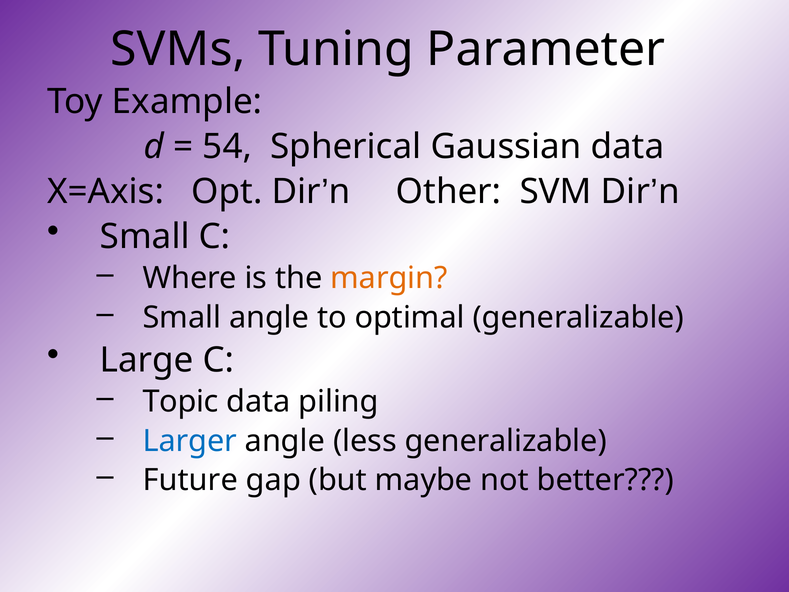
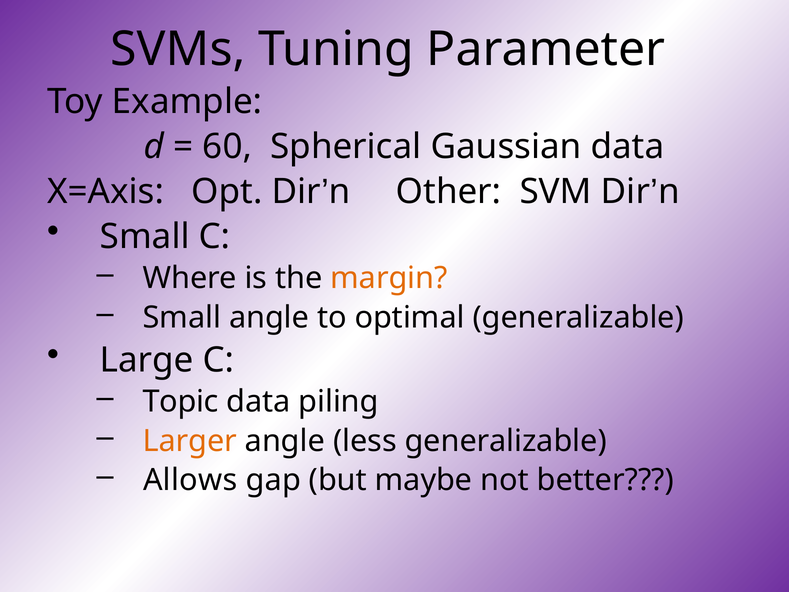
54: 54 -> 60 (227, 147)
Larger colour: blue -> orange (190, 441)
Future: Future -> Allows (190, 480)
